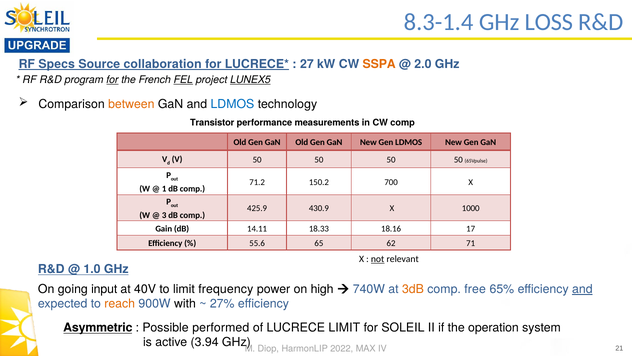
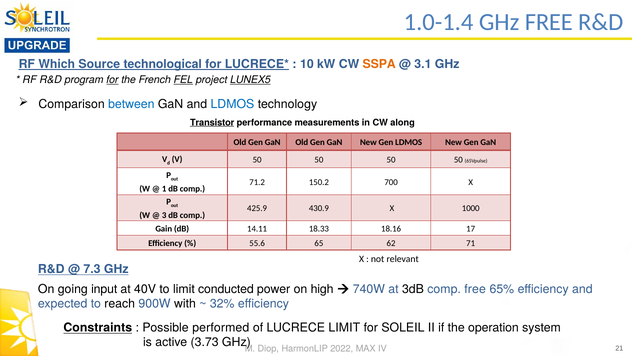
8.3-1.4: 8.3-1.4 -> 1.0-1.4 (439, 22)
GHz LOSS: LOSS -> FREE (549, 22)
Specs: Specs -> Which (57, 64)
collaboration: collaboration -> technological (163, 64)
27: 27 -> 10 (307, 64)
2.0: 2.0 -> 3.1 (423, 64)
between colour: orange -> blue (131, 104)
Transistor underline: none -> present (212, 122)
CW comp: comp -> along (403, 122)
not underline: present -> none (378, 259)
1.0: 1.0 -> 7.3 (92, 269)
frequency: frequency -> conducted (226, 289)
3dB colour: orange -> black (413, 289)
and underline: present -> none (582, 289)
reach colour: orange -> black (120, 304)
27%: 27% -> 32% (222, 304)
Asymmetric: Asymmetric -> Constraints (98, 327)
3.94: 3.94 -> 3.73 (205, 342)
